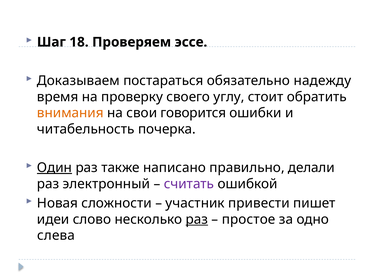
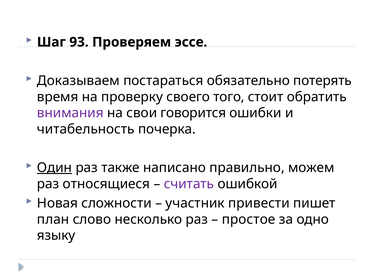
18: 18 -> 93 (79, 42)
надежду: надежду -> потерять (323, 81)
углу: углу -> того (229, 97)
внимания colour: orange -> purple (70, 113)
делали: делали -> можем (311, 168)
электронный: электронный -> относящиеся (106, 184)
идеи: идеи -> план (53, 220)
раз underline: present -> none (197, 220)
слева: слева -> языку (56, 236)
